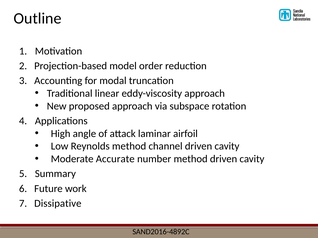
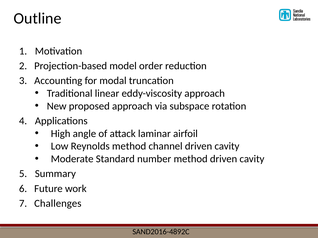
Accurate: Accurate -> Standard (115, 159)
Dissipative: Dissipative -> Challenges (58, 204)
